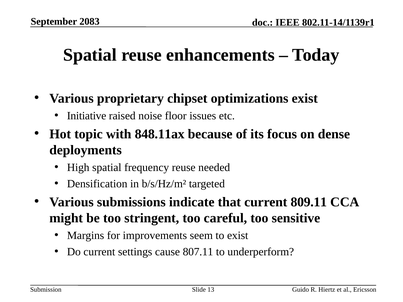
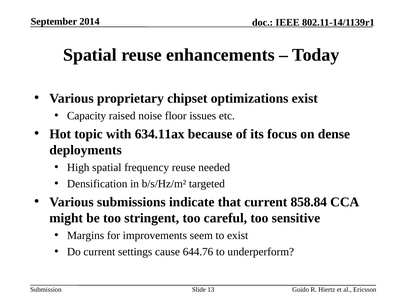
2083: 2083 -> 2014 (90, 21)
Initiative: Initiative -> Capacity (87, 116)
848.11ax: 848.11ax -> 634.11ax (160, 134)
809.11: 809.11 -> 858.84 (309, 202)
807.11: 807.11 -> 644.76 (198, 252)
